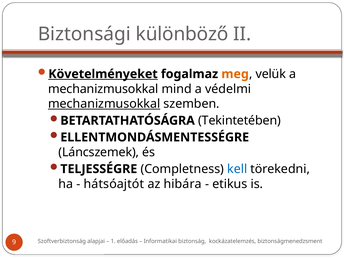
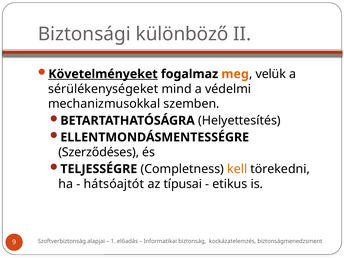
mechanizmusokkal: mechanizmusokkal -> sérülékenységeket (103, 89)
mechanizmusokkal underline: present -> none (104, 104)
Tekintetében: Tekintetében -> Helyettesítés (239, 121)
Láncszemek: Láncszemek -> Szerződéses (99, 152)
kell colour: blue -> orange (237, 169)
hibára: hibára -> típusai (183, 184)
